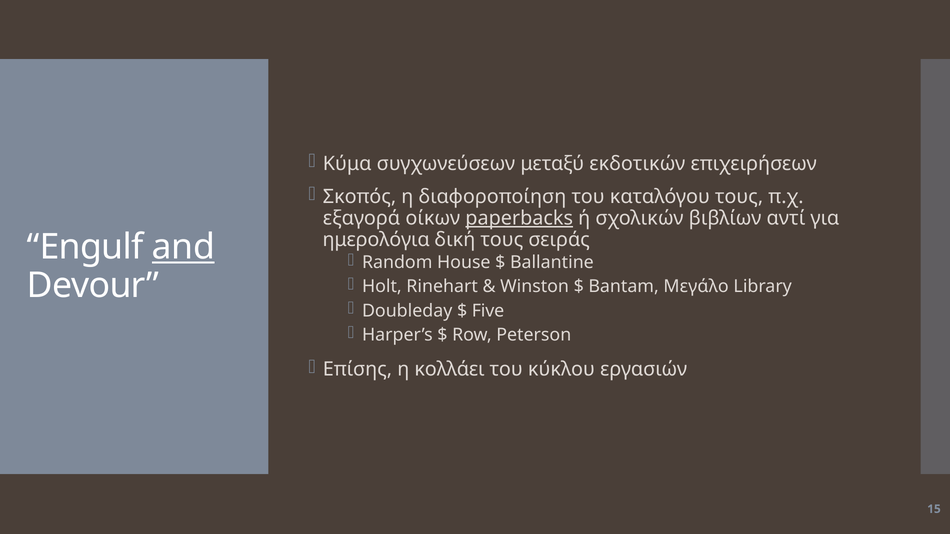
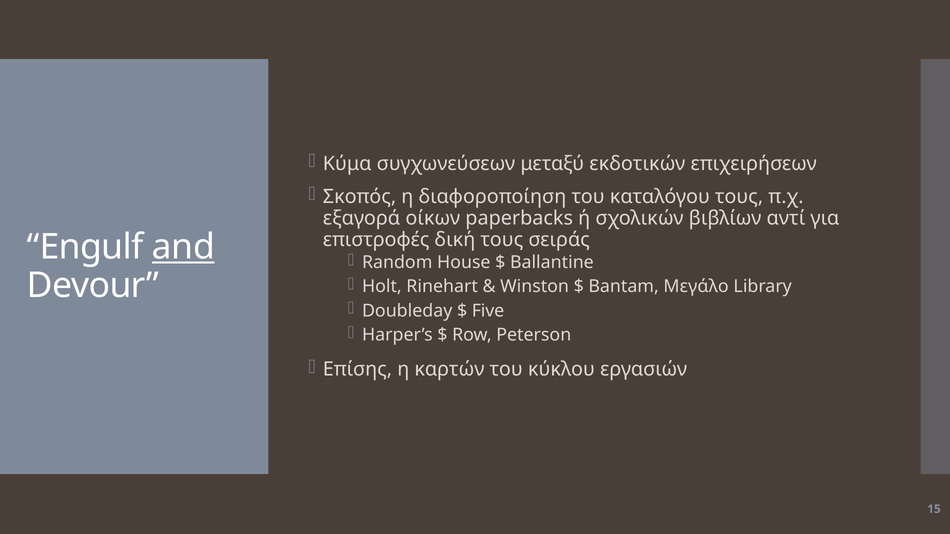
paperbacks underline: present -> none (519, 218)
ημερολόγια: ημερολόγια -> επιστροφές (376, 240)
κολλάει: κολλάει -> καρτών (450, 370)
